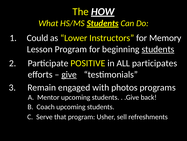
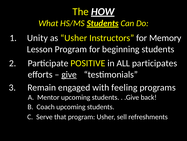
Could: Could -> Unity (37, 38)
as Lower: Lower -> Usher (74, 38)
students underline: present -> none (158, 49)
photos: photos -> feeling (124, 87)
